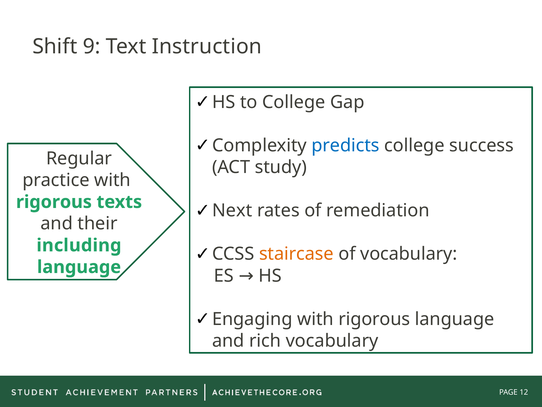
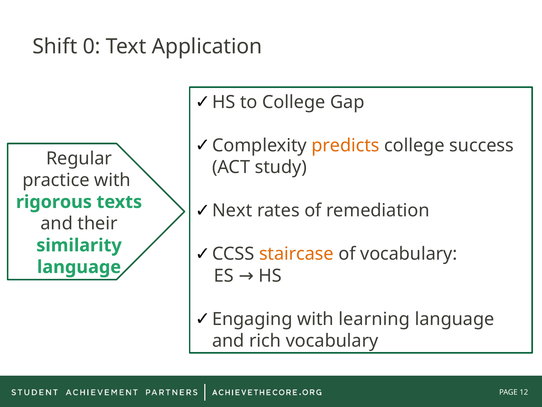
9: 9 -> 0 (92, 46)
Instruction: Instruction -> Application (207, 46)
predicts colour: blue -> orange (346, 145)
including: including -> similarity (79, 245)
Engaging with rigorous: rigorous -> learning (374, 319)
